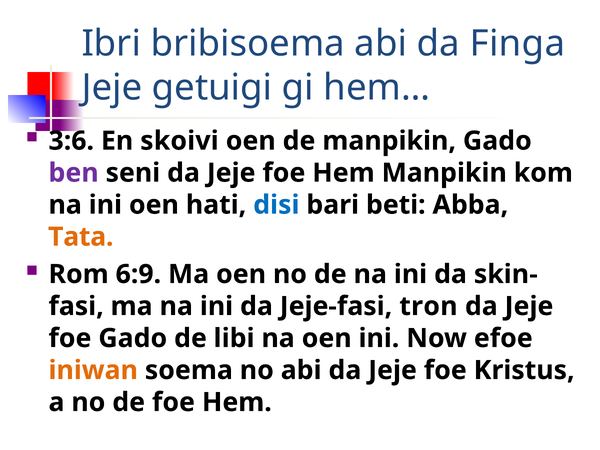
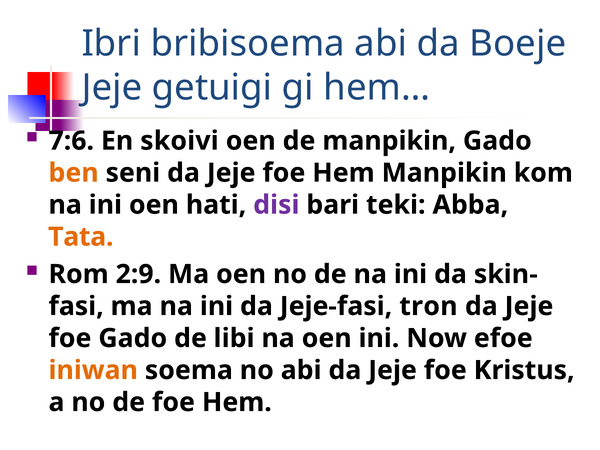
Finga: Finga -> Boeje (518, 44)
3:6: 3:6 -> 7:6 (71, 141)
ben colour: purple -> orange (74, 173)
disi colour: blue -> purple (276, 205)
beti: beti -> teki (396, 205)
6:9: 6:9 -> 2:9 (138, 274)
